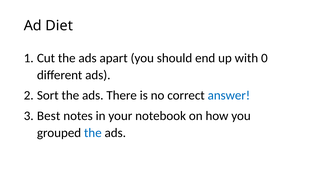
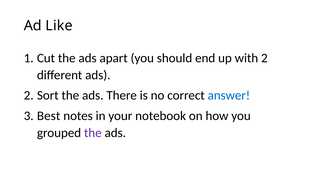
Diet: Diet -> Like (59, 26)
with 0: 0 -> 2 (264, 58)
the colour: blue -> purple (93, 133)
